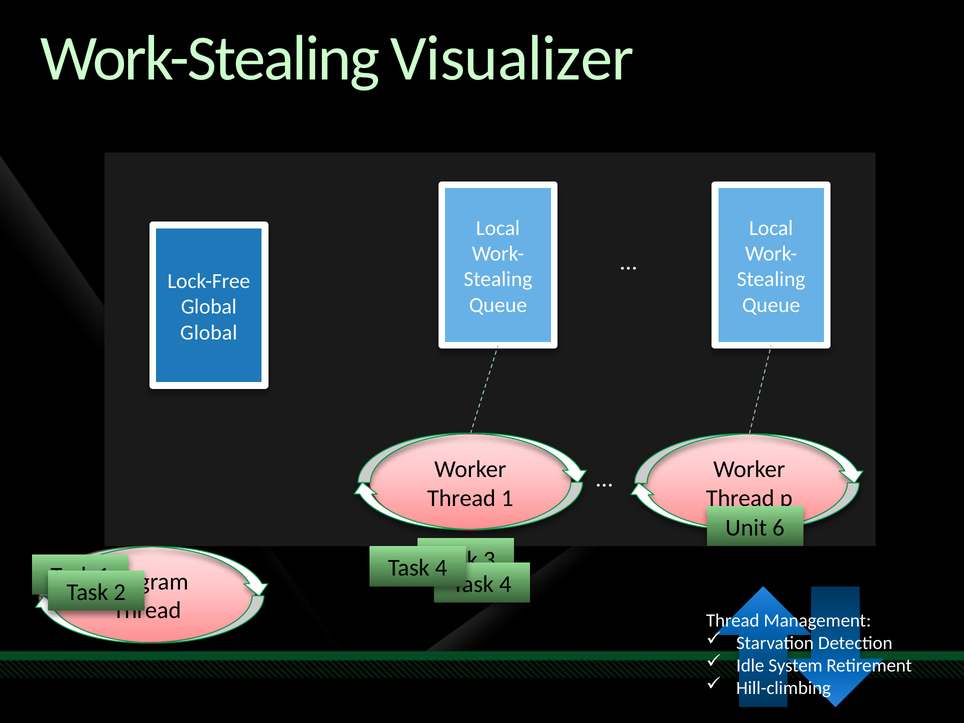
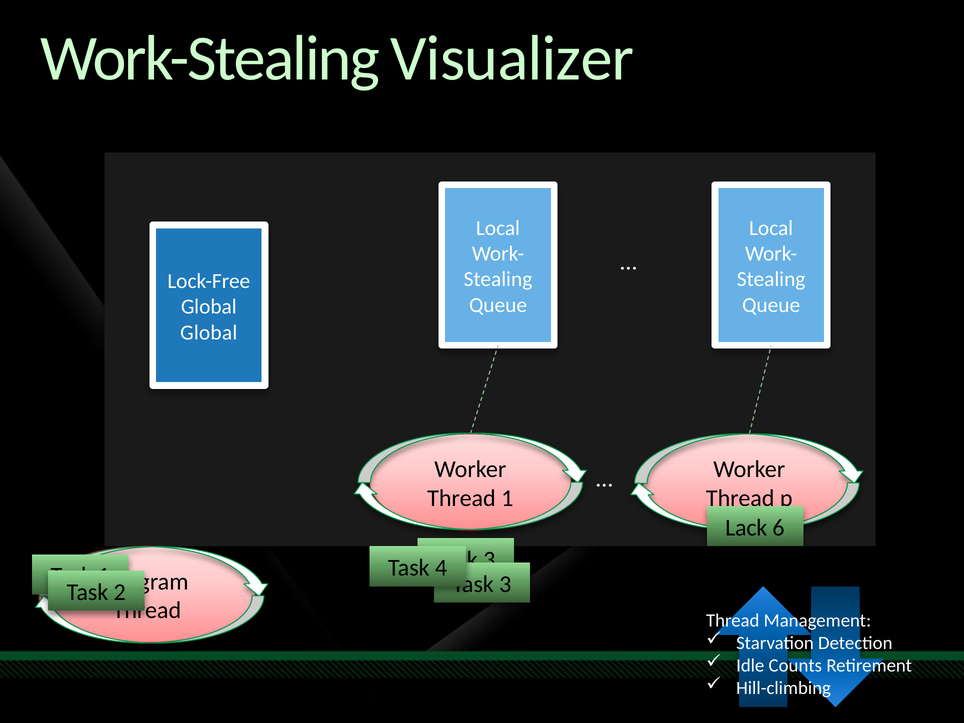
Unit: Unit -> Lack (746, 528)
4: 4 -> 3 (505, 584)
System: System -> Counts (795, 666)
